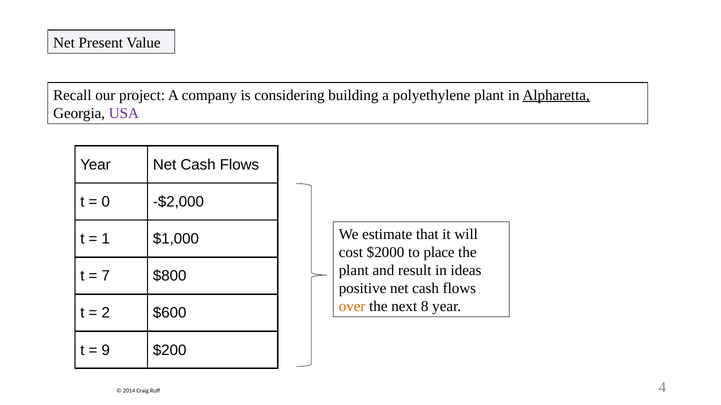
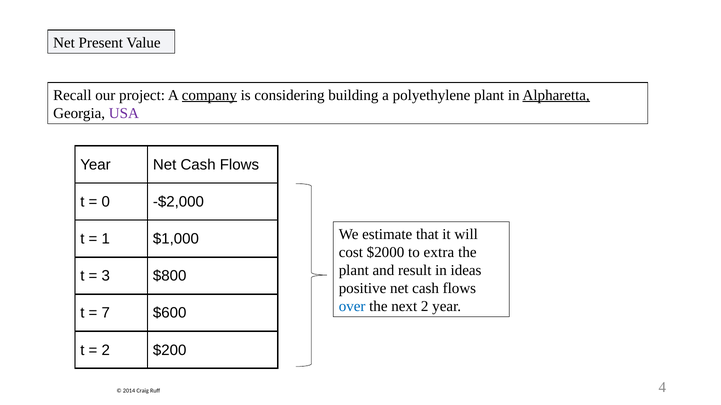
company underline: none -> present (209, 95)
place: place -> extra (439, 253)
7: 7 -> 3 (106, 276)
over colour: orange -> blue (352, 307)
next 8: 8 -> 2 (425, 307)
2: 2 -> 7 (106, 313)
9: 9 -> 2 (106, 351)
